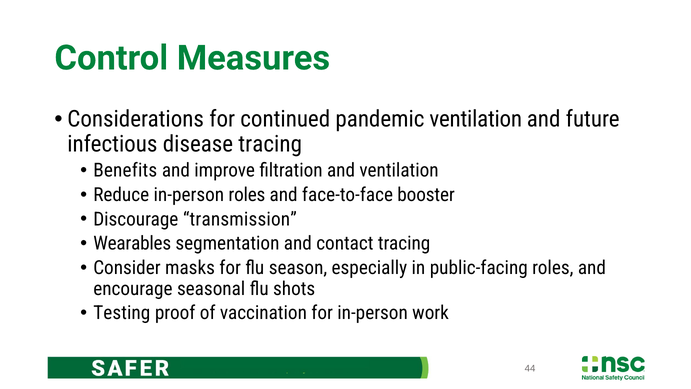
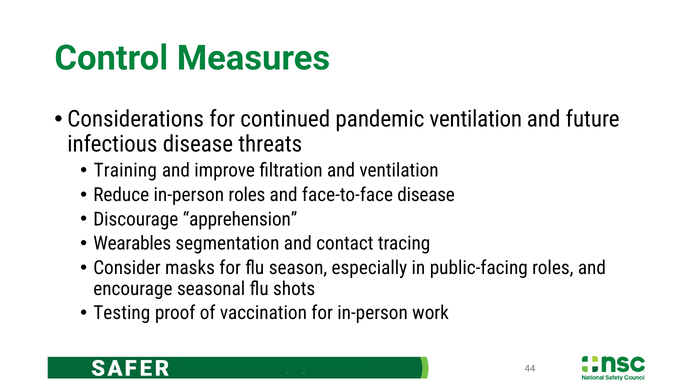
disease tracing: tracing -> threats (270, 144)
Benefits: Benefits -> Training (125, 170)
face-to-face booster: booster -> disease (426, 195)
transmission: transmission -> apprehension (240, 219)
